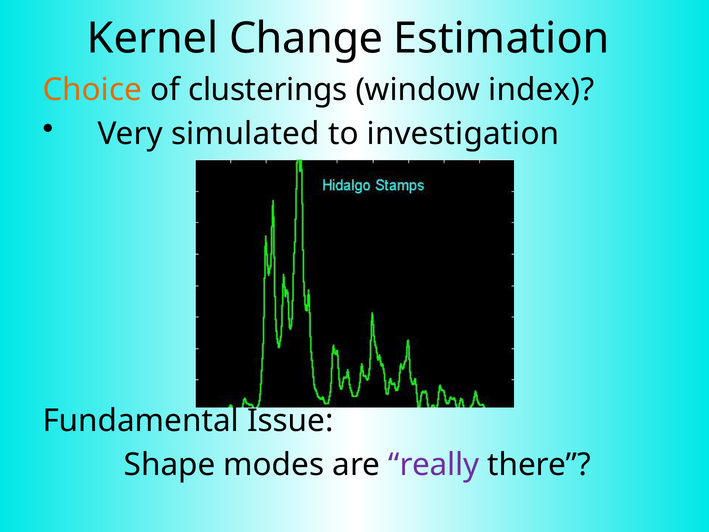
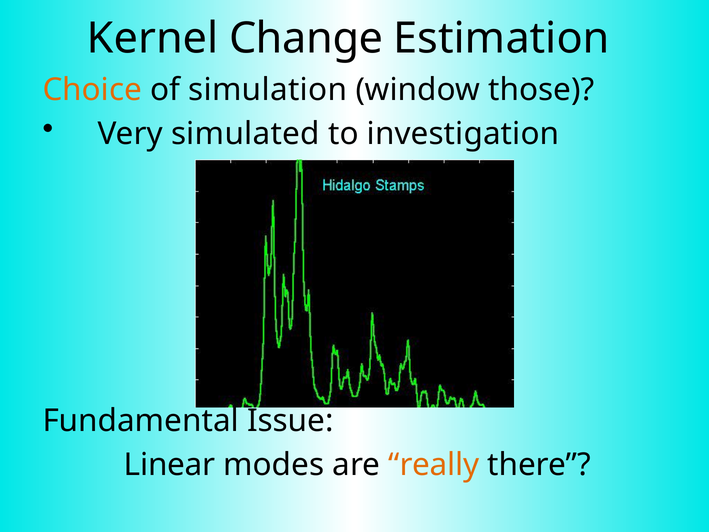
clusterings: clusterings -> simulation (268, 90)
index: index -> those (541, 90)
Shape: Shape -> Linear (170, 465)
really colour: purple -> orange (434, 465)
